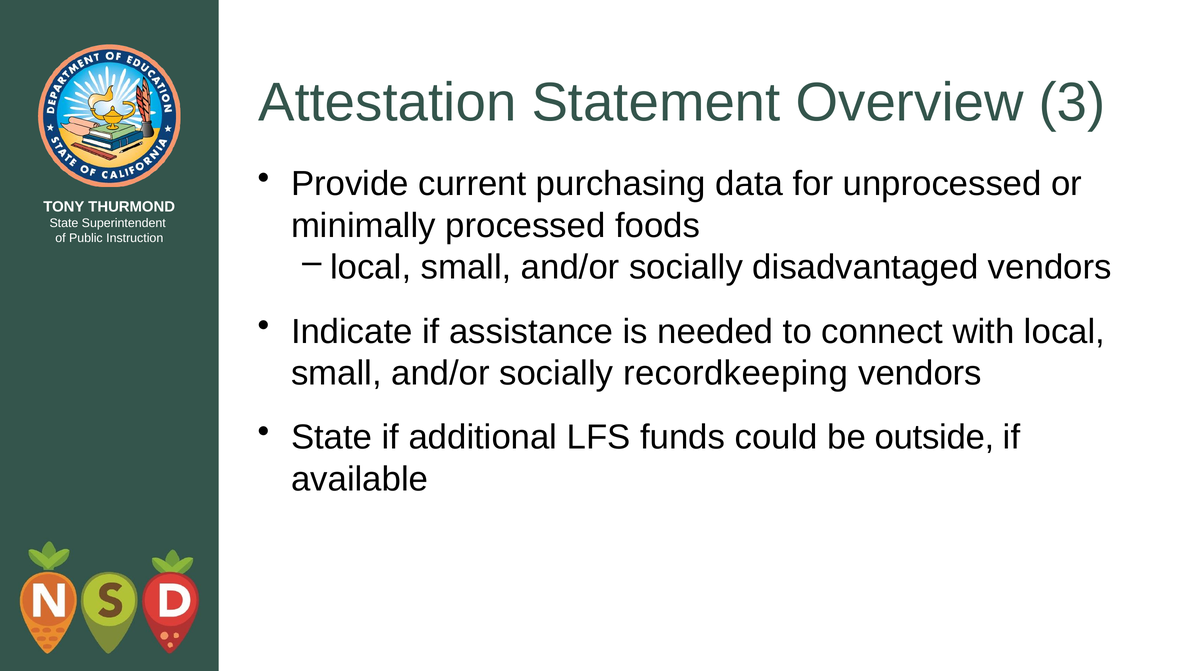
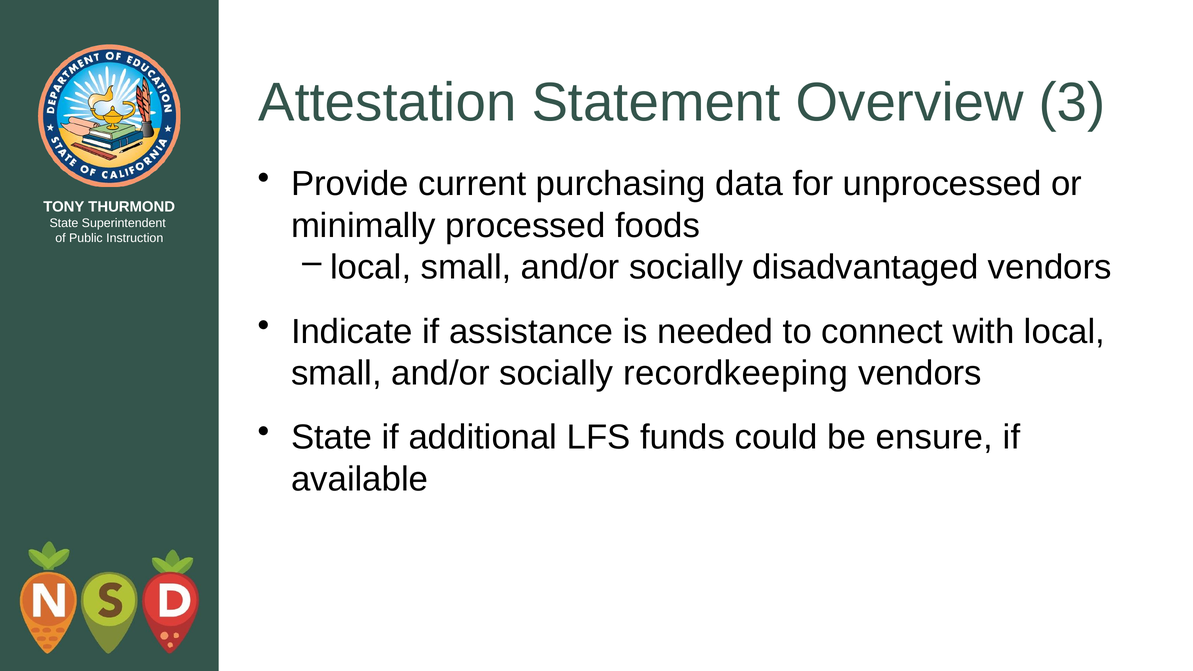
outside: outside -> ensure (934, 438)
